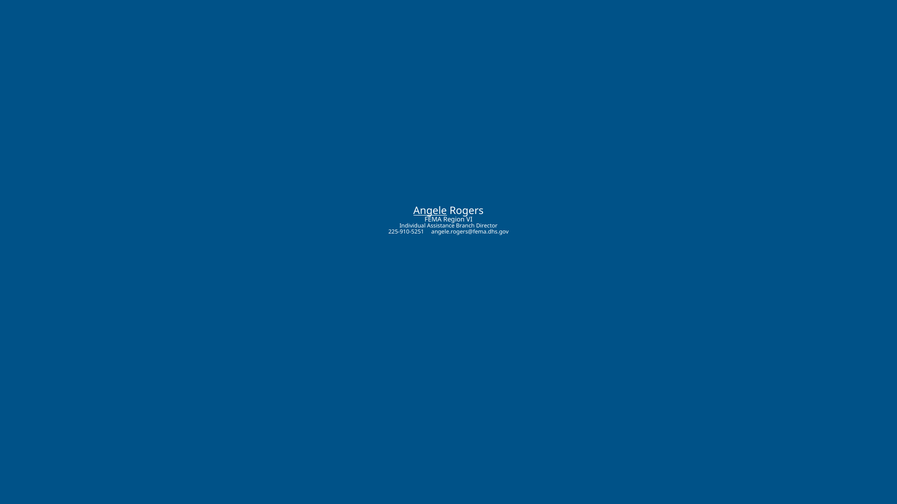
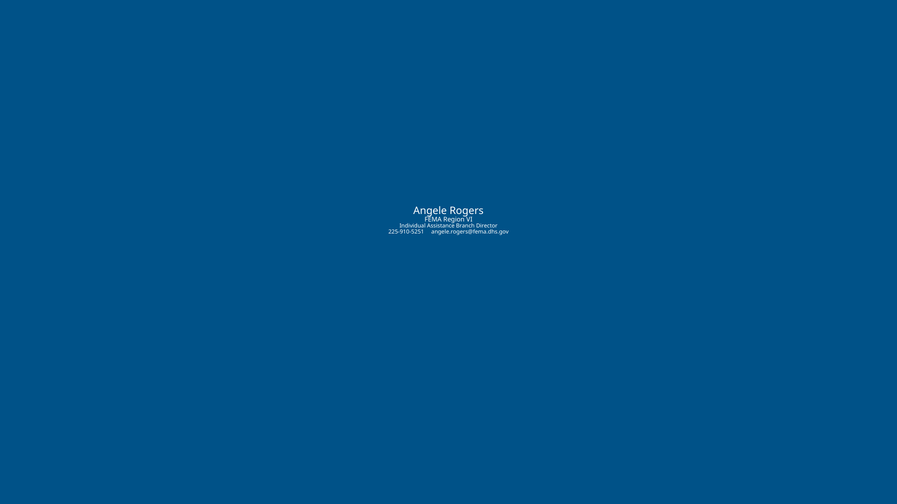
Angele underline: present -> none (430, 211)
